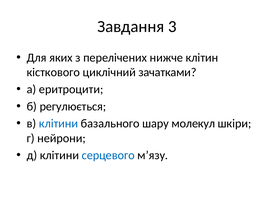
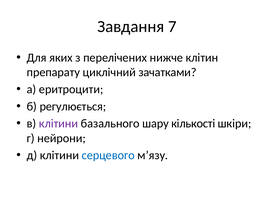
3: 3 -> 7 (172, 27)
кісткового: кісткового -> препарату (53, 72)
клітини colour: blue -> purple (59, 123)
молекул: молекул -> кількості (193, 123)
